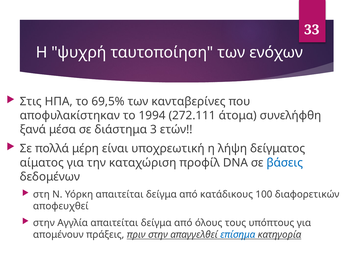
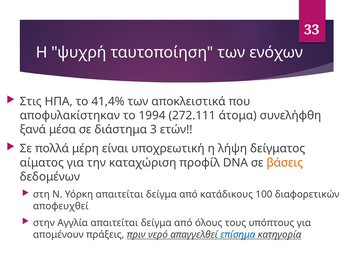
69,5%: 69,5% -> 41,4% (108, 102)
κανταβερίνες: κανταβερίνες -> αποκλειστικά (188, 102)
βάσεις colour: blue -> orange (285, 163)
πριν στην: στην -> νερό (158, 235)
